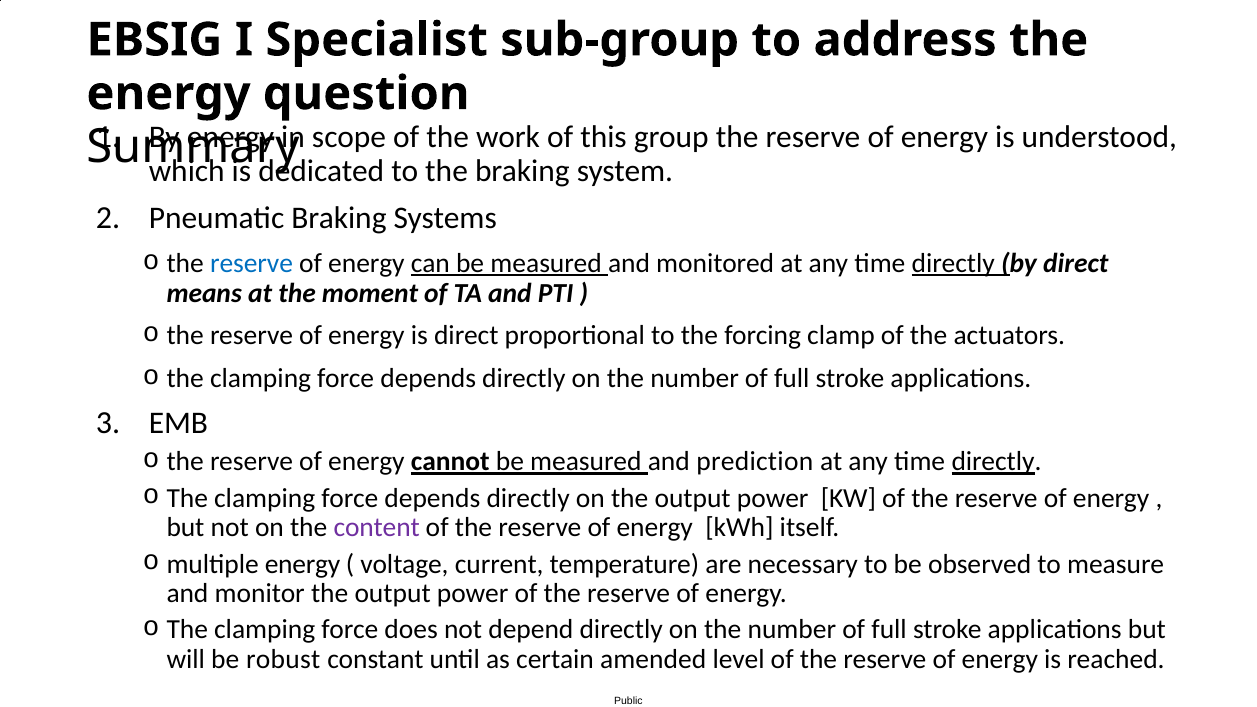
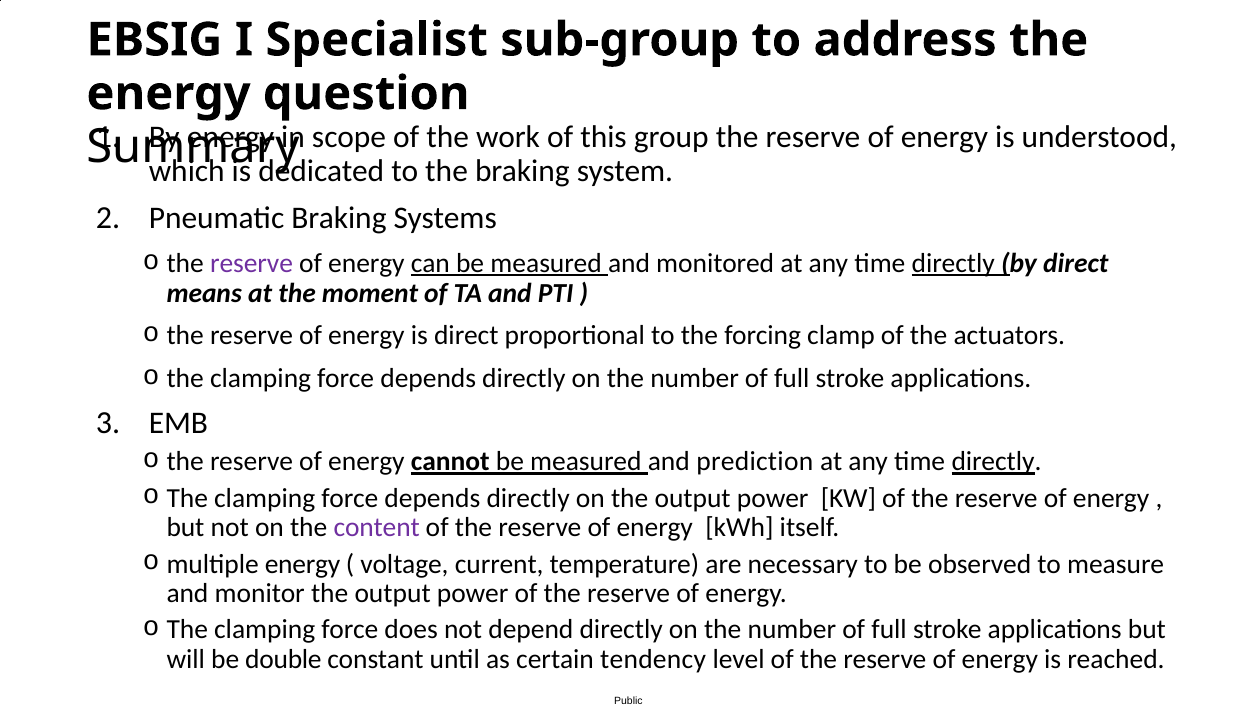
reserve colour: blue -> purple (252, 263)
robust: robust -> double (283, 660)
amended: amended -> tendency (653, 660)
